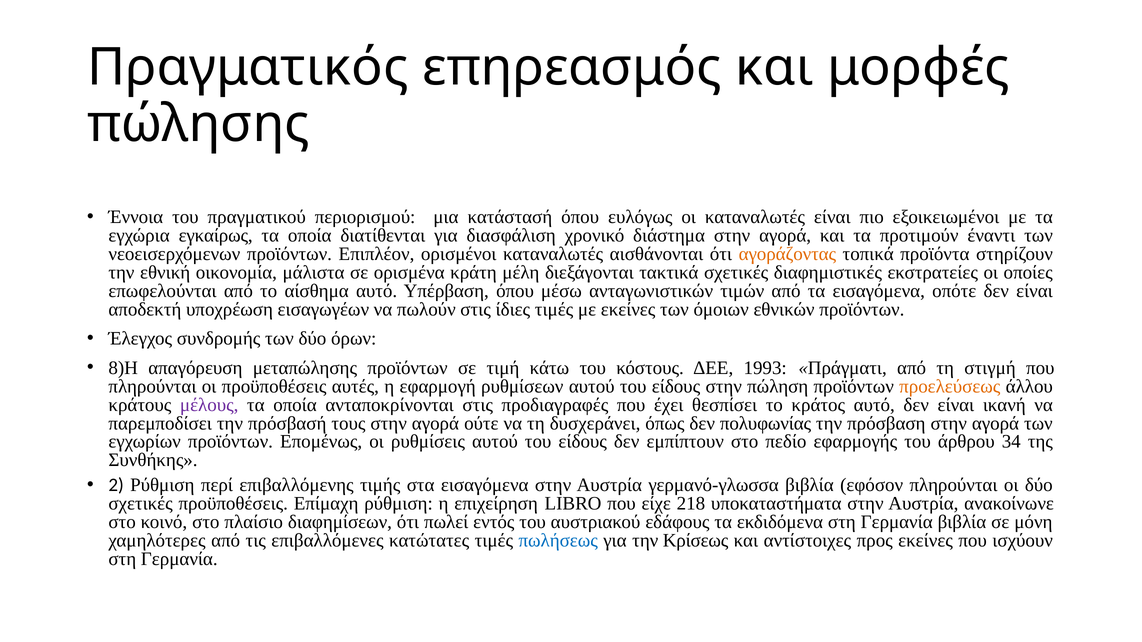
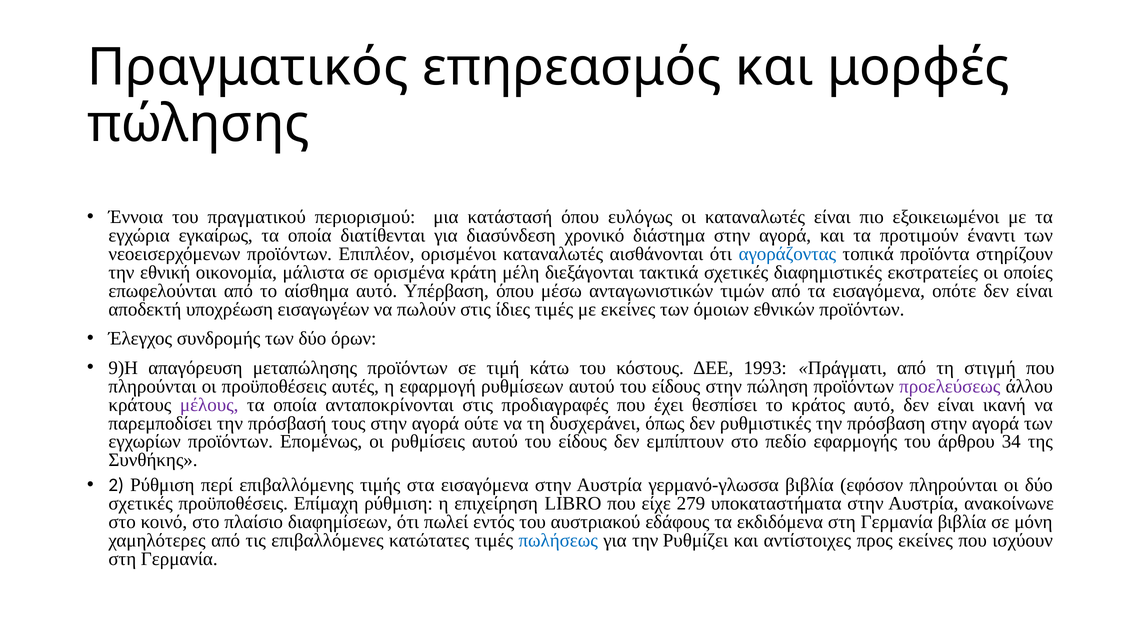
διασφάλιση: διασφάλιση -> διασύνδεση (511, 236)
αγοράζοντας colour: orange -> blue (787, 254)
8)Η: 8)Η -> 9)Η (123, 368)
προελεύσεως colour: orange -> purple (950, 387)
πολυφωνίας: πολυφωνίας -> ρυθμιστικές (765, 423)
218: 218 -> 279 (691, 504)
Κρίσεως: Κρίσεως -> Ρυθμίζει (695, 541)
